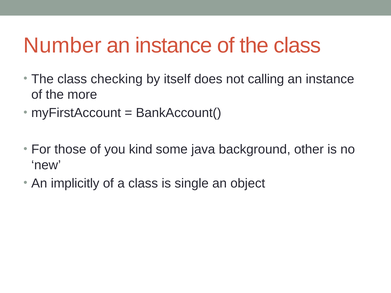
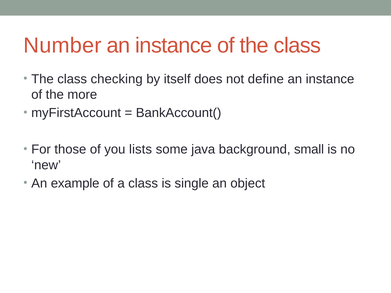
calling: calling -> define (266, 79)
kind: kind -> lists (141, 149)
other: other -> small (309, 149)
implicitly: implicitly -> example (75, 183)
